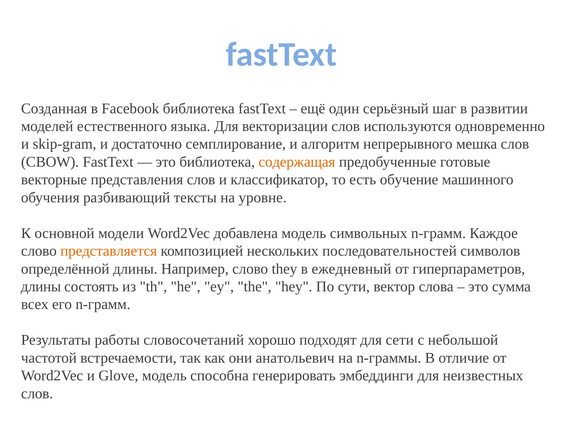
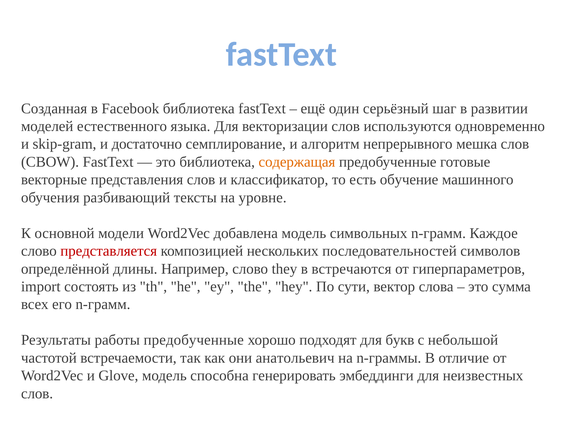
представляется colour: orange -> red (109, 251)
ежедневный: ежедневный -> встречаются (351, 269)
длины: длины -> import (41, 287)
работы словосочетаний: словосочетаний -> предобученные (194, 340)
сети: сети -> букв (400, 340)
